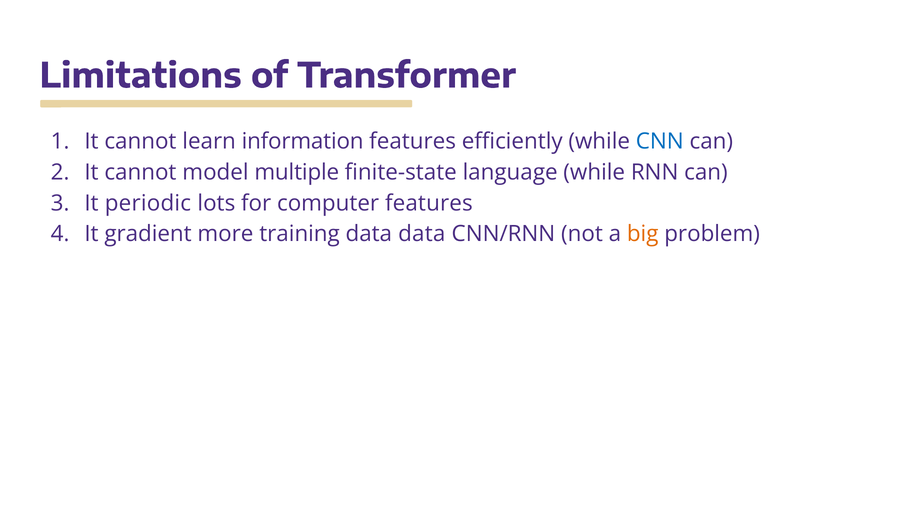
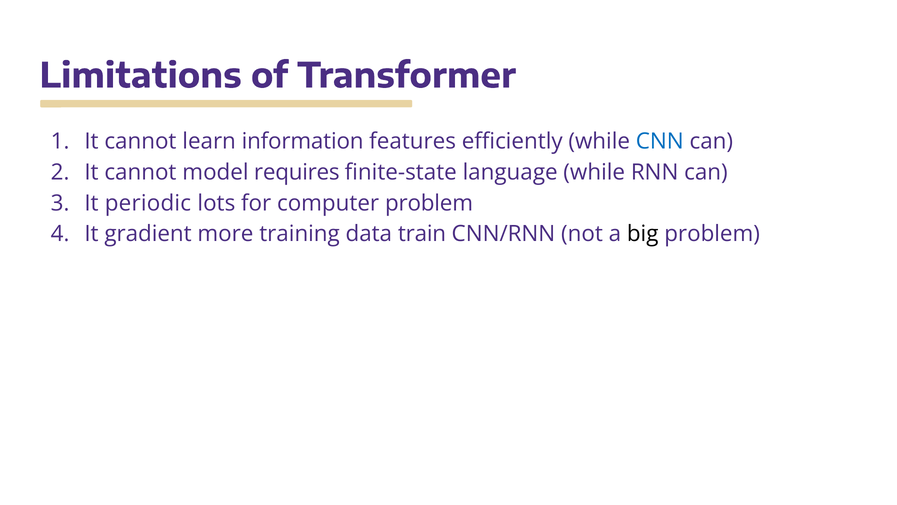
multiple: multiple -> requires (297, 172)
computer features: features -> problem (429, 203)
data data: data -> train (422, 234)
big colour: orange -> black (643, 234)
